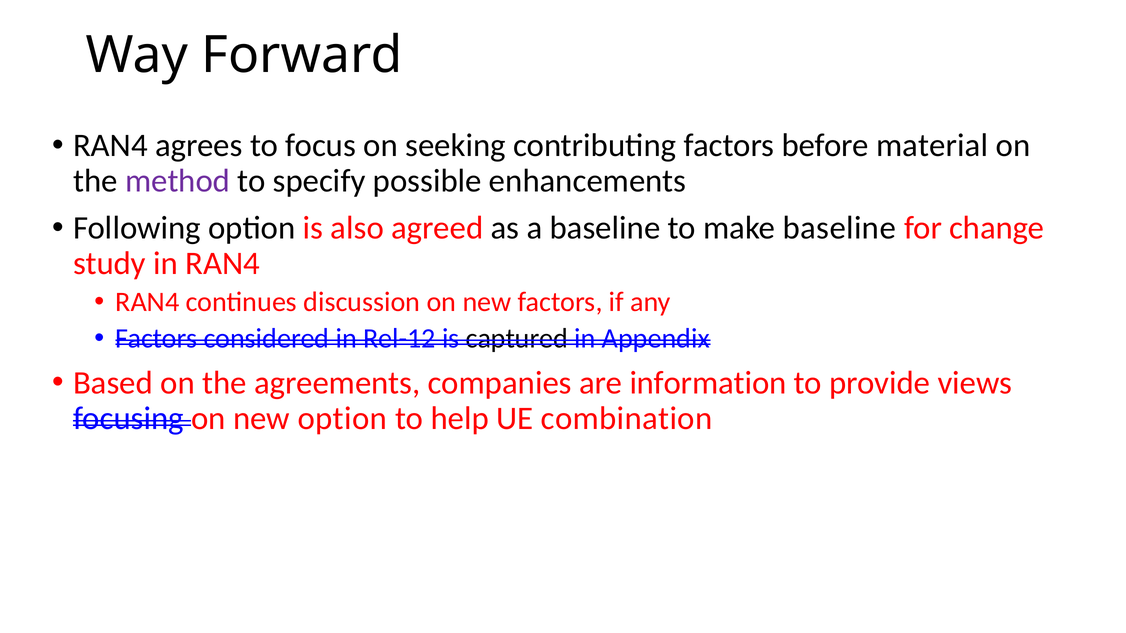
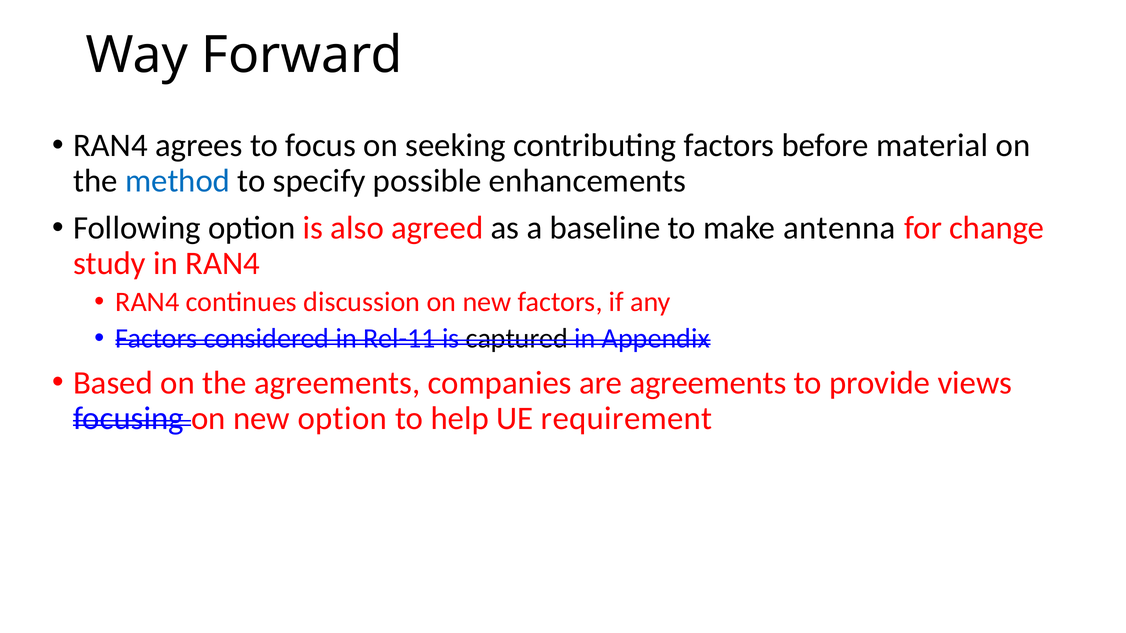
method colour: purple -> blue (178, 181)
make baseline: baseline -> antenna (839, 228)
Rel-12: Rel-12 -> Rel-11 (399, 339)
are information: information -> agreements (708, 383)
combination: combination -> requirement (627, 419)
